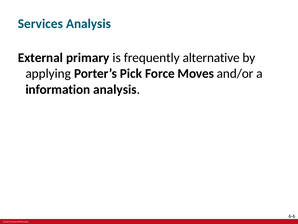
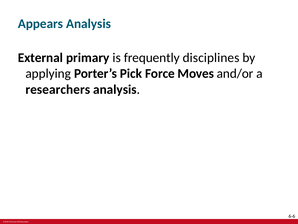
Services: Services -> Appears (40, 24)
alternative: alternative -> disciplines (211, 58)
information: information -> researchers (58, 89)
